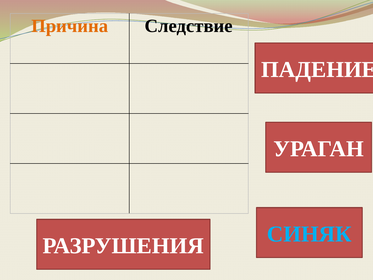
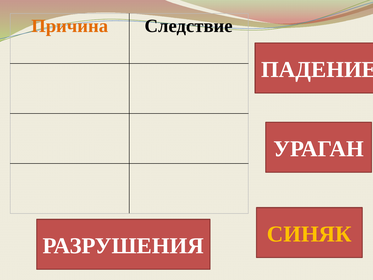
СИНЯК colour: light blue -> yellow (309, 234)
